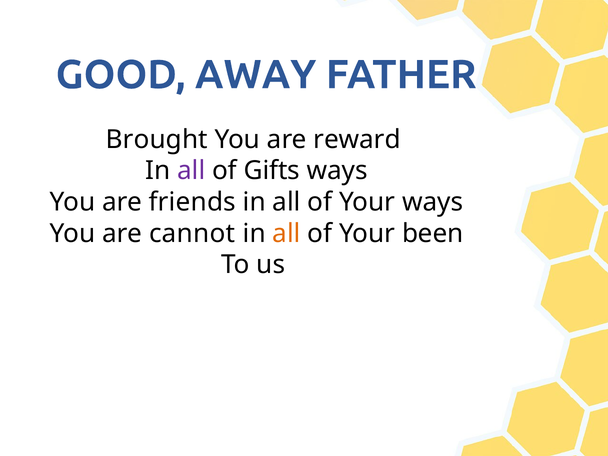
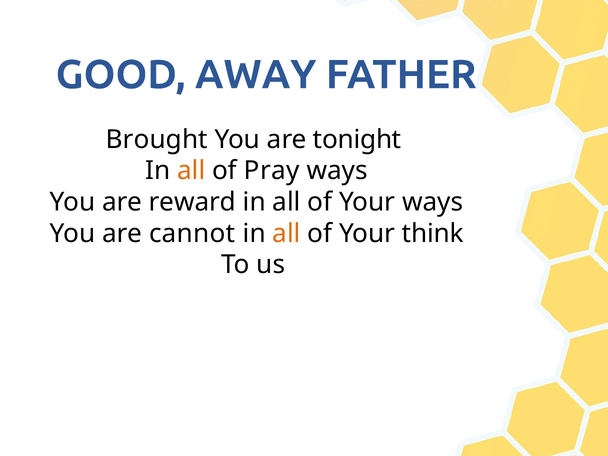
reward: reward -> tonight (357, 139)
all colour: purple -> orange (191, 171)
Gifts: Gifts -> Pray (272, 171)
friends: friends -> reward (192, 202)
been: been -> think (433, 233)
